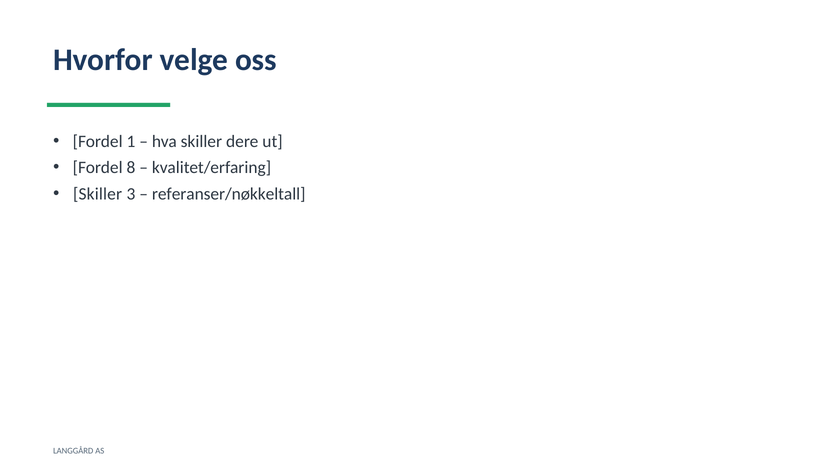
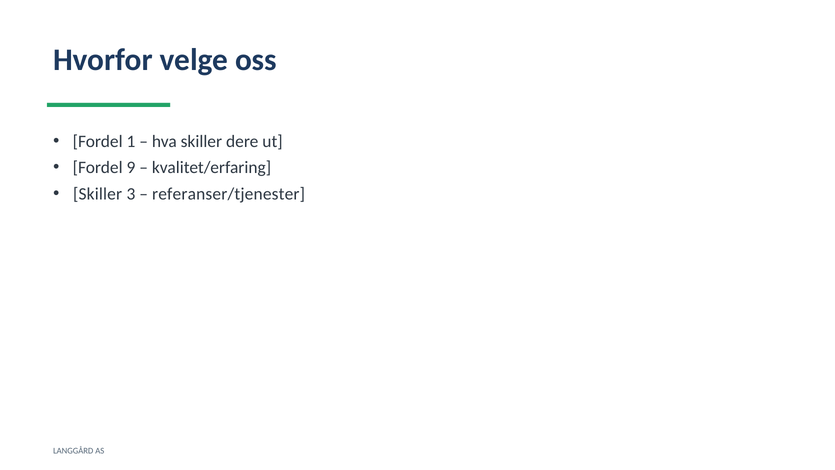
8: 8 -> 9 (131, 168)
referanser/nøkkeltall: referanser/nøkkeltall -> referanser/tjenester (229, 194)
